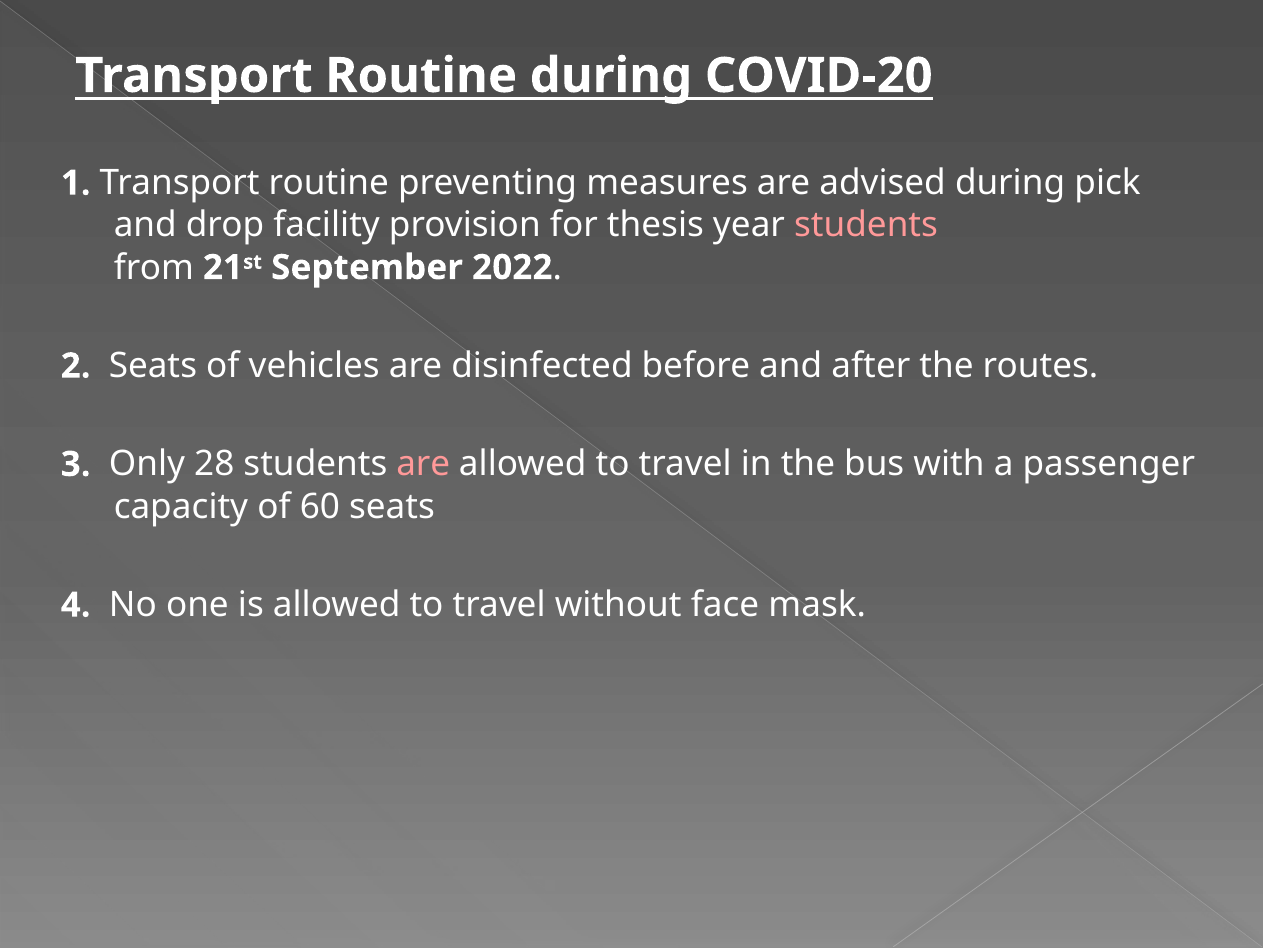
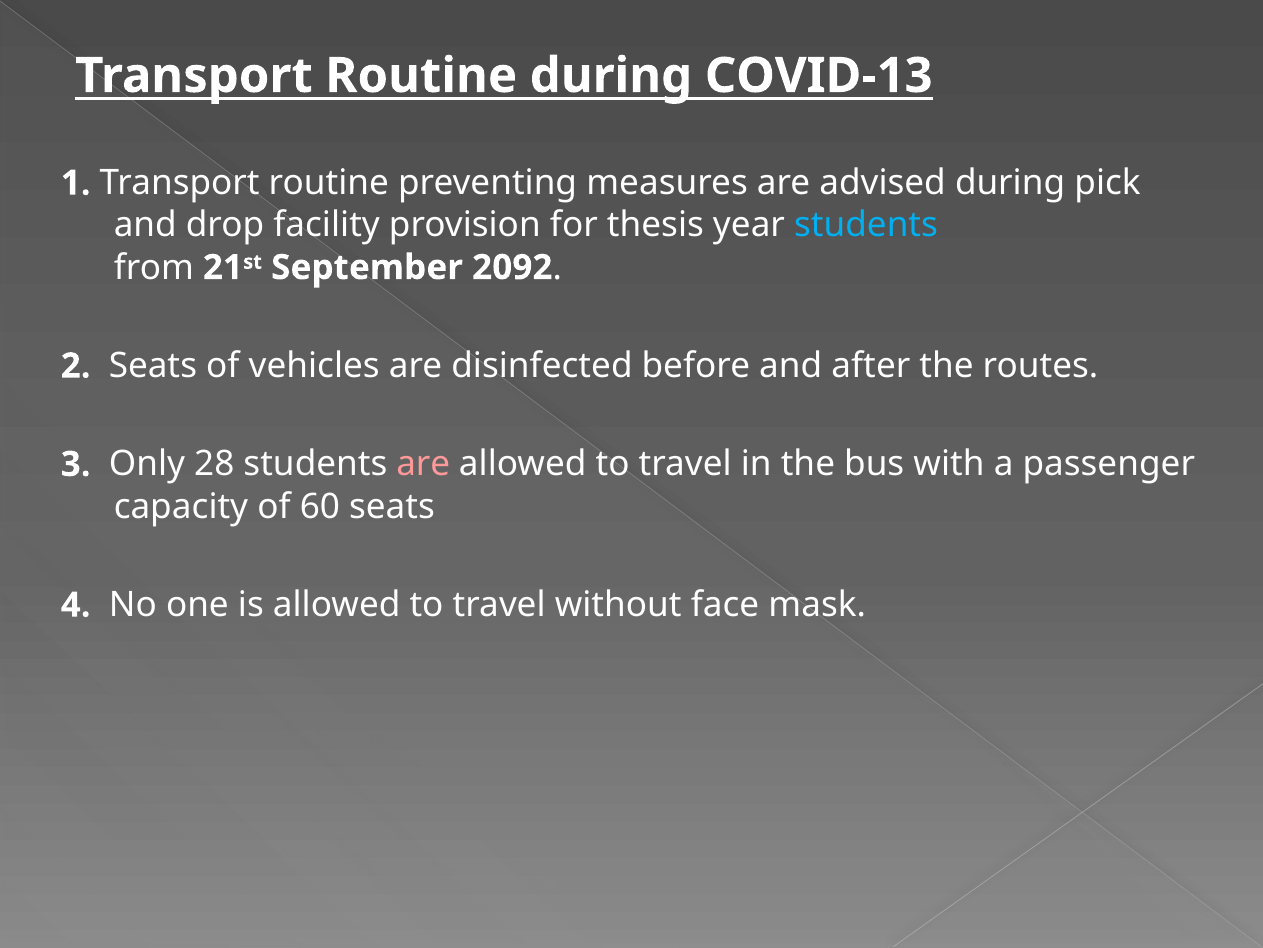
COVID-20: COVID-20 -> COVID-13 (819, 76)
students colour: pink -> light blue (866, 225)
2022: 2022 -> 2092 (512, 267)
